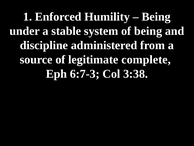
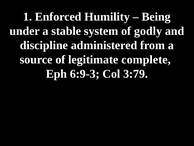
of being: being -> godly (148, 31)
6:7-3: 6:7-3 -> 6:9-3 (85, 74)
3:38: 3:38 -> 3:79 (136, 74)
